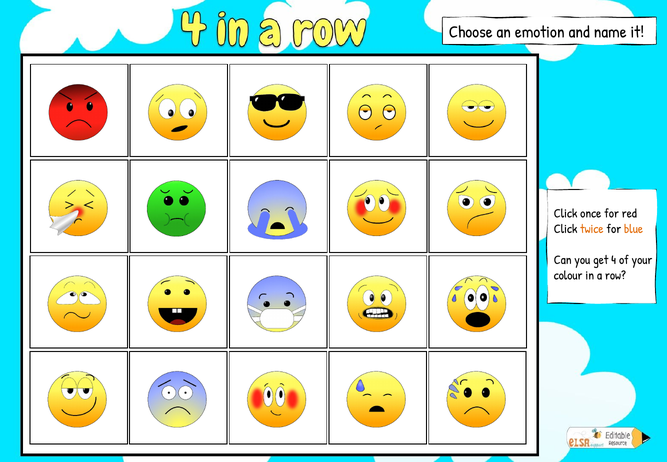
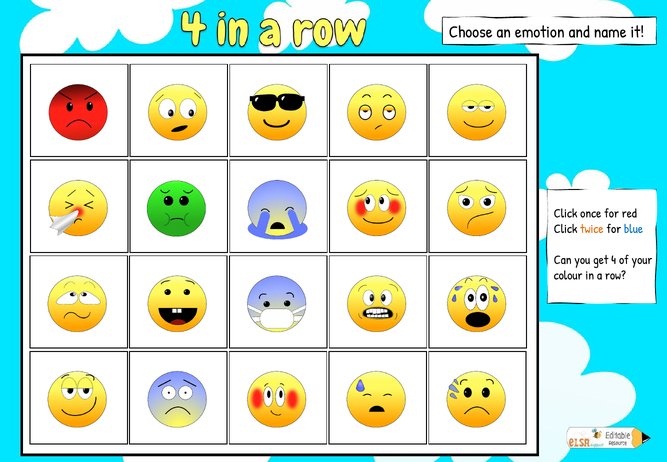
blue colour: orange -> blue (634, 229)
